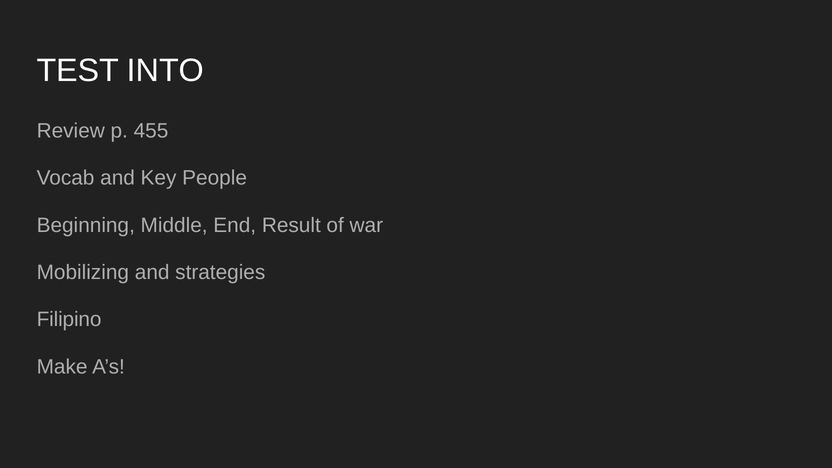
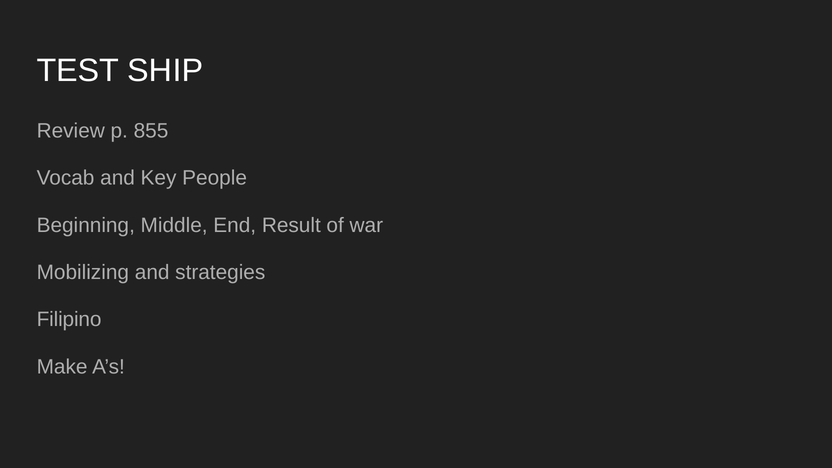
INTO: INTO -> SHIP (165, 70)
455: 455 -> 855 (151, 131)
